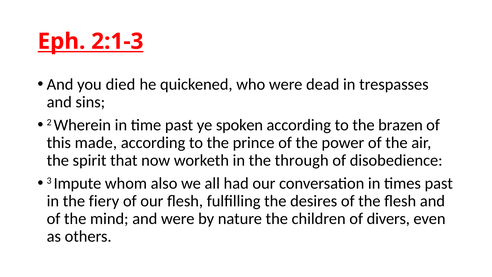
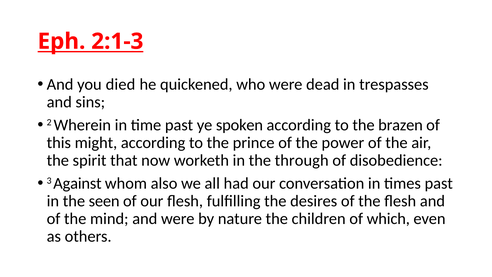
made: made -> might (96, 143)
Impute: Impute -> Against (77, 183)
fiery: fiery -> seen (104, 201)
divers: divers -> which (388, 219)
